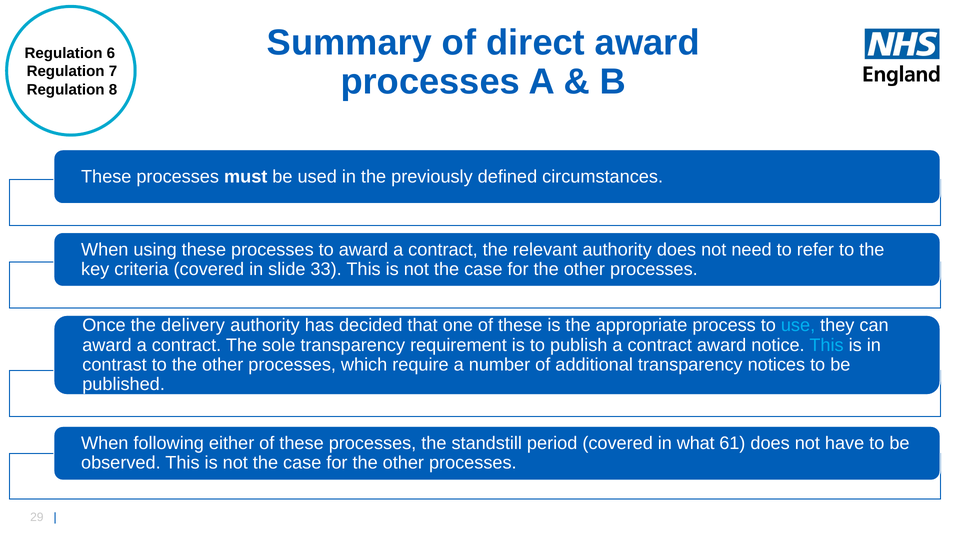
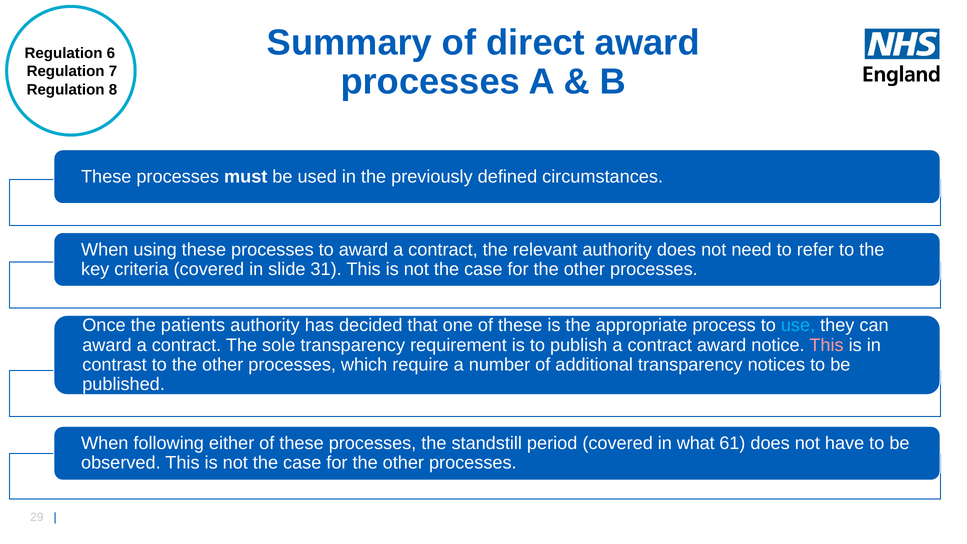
33: 33 -> 31 (326, 269)
delivery: delivery -> patients (193, 325)
This colour: light blue -> pink (827, 345)
